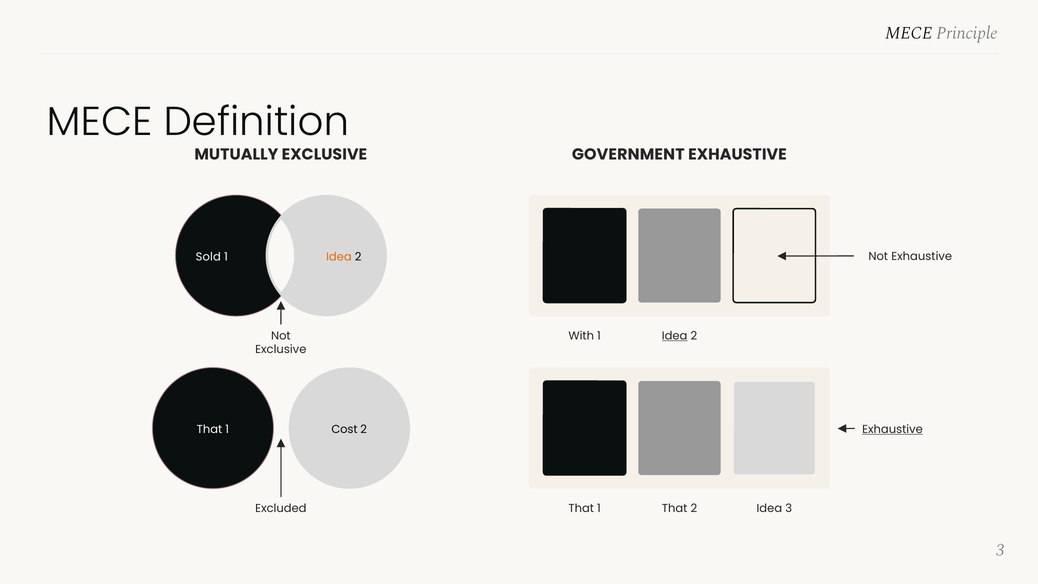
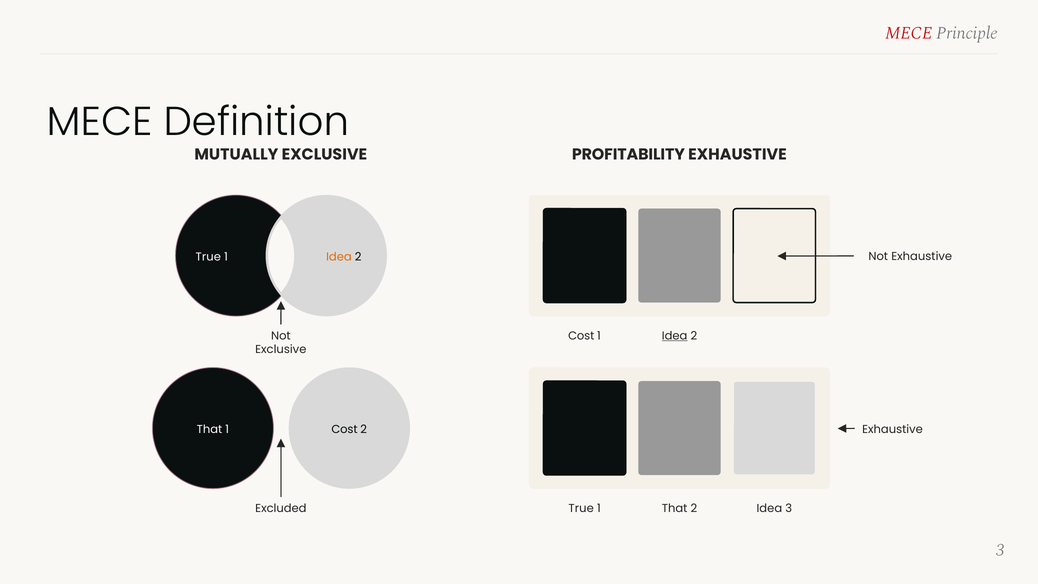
MECE colour: black -> red (909, 33)
GOVERNMENT: GOVERNMENT -> PROFITABILITY (628, 154)
Sold: Sold -> True (208, 257)
With: With -> Cost (581, 336)
Exhaustive underline: present -> none (892, 429)
That: That -> True (581, 508)
